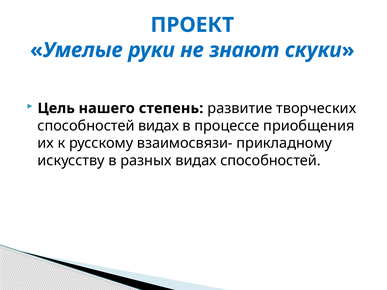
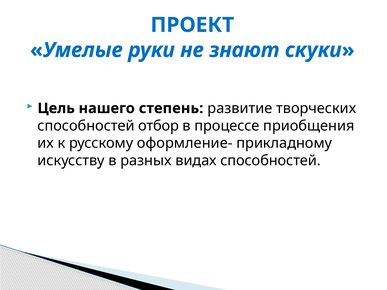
способностей видах: видах -> отбор (159, 126)
взаимосвязи-: взаимосвязи- -> оформление- (185, 143)
